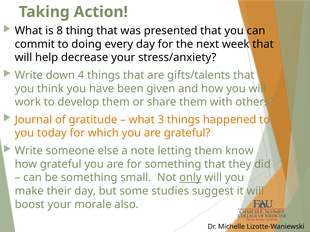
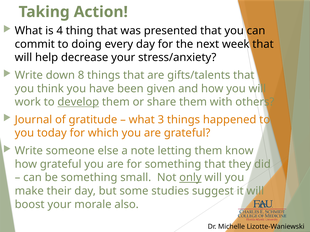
8: 8 -> 4 (60, 31)
4: 4 -> 8 (81, 75)
develop underline: none -> present (78, 102)
